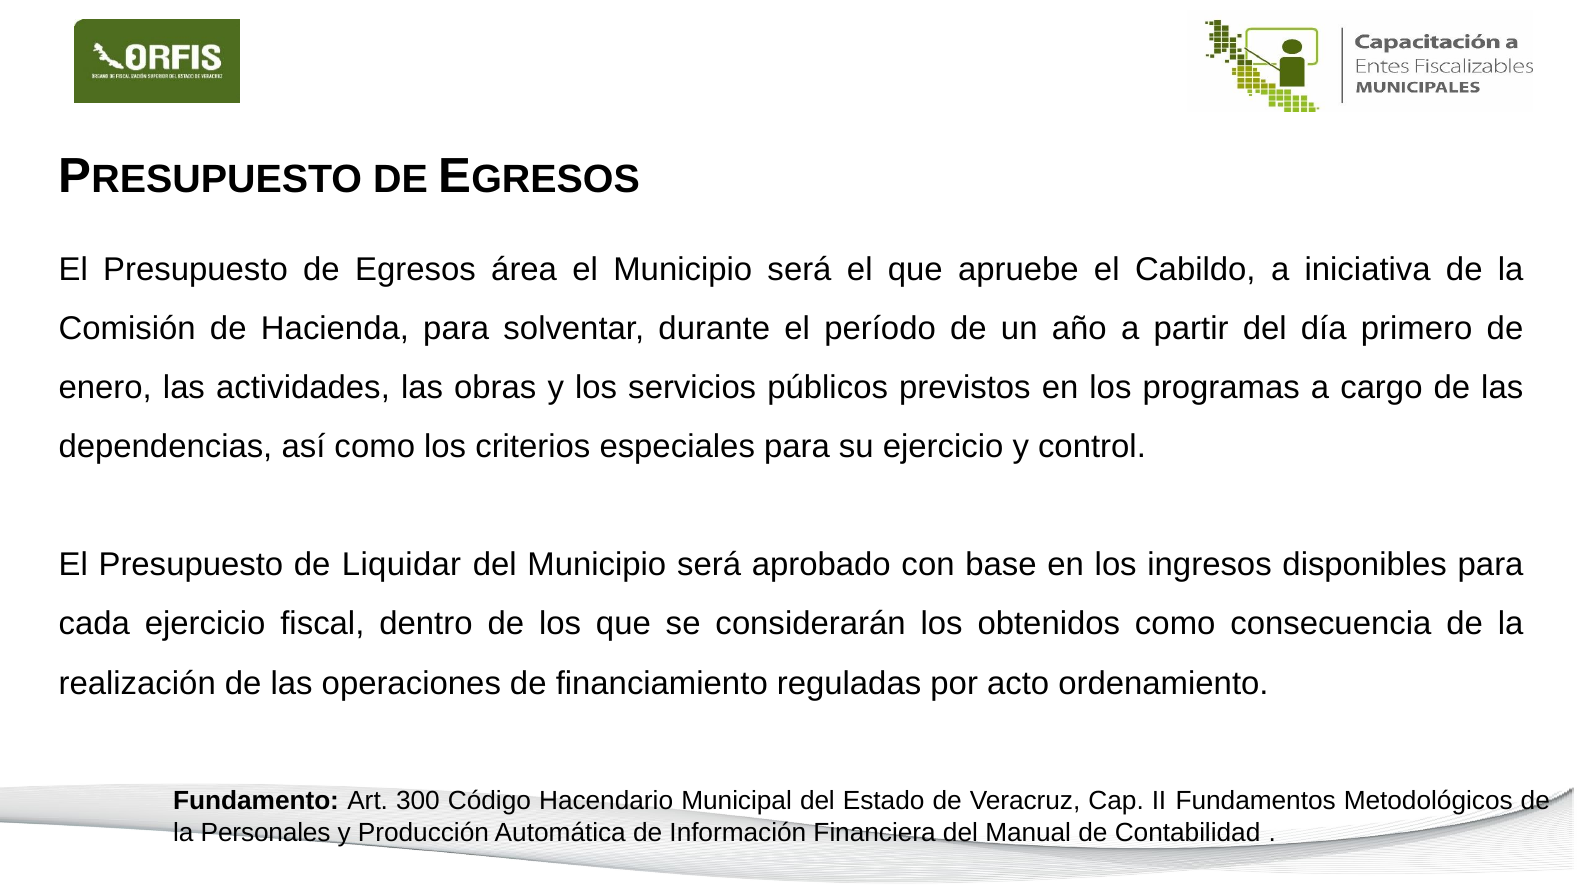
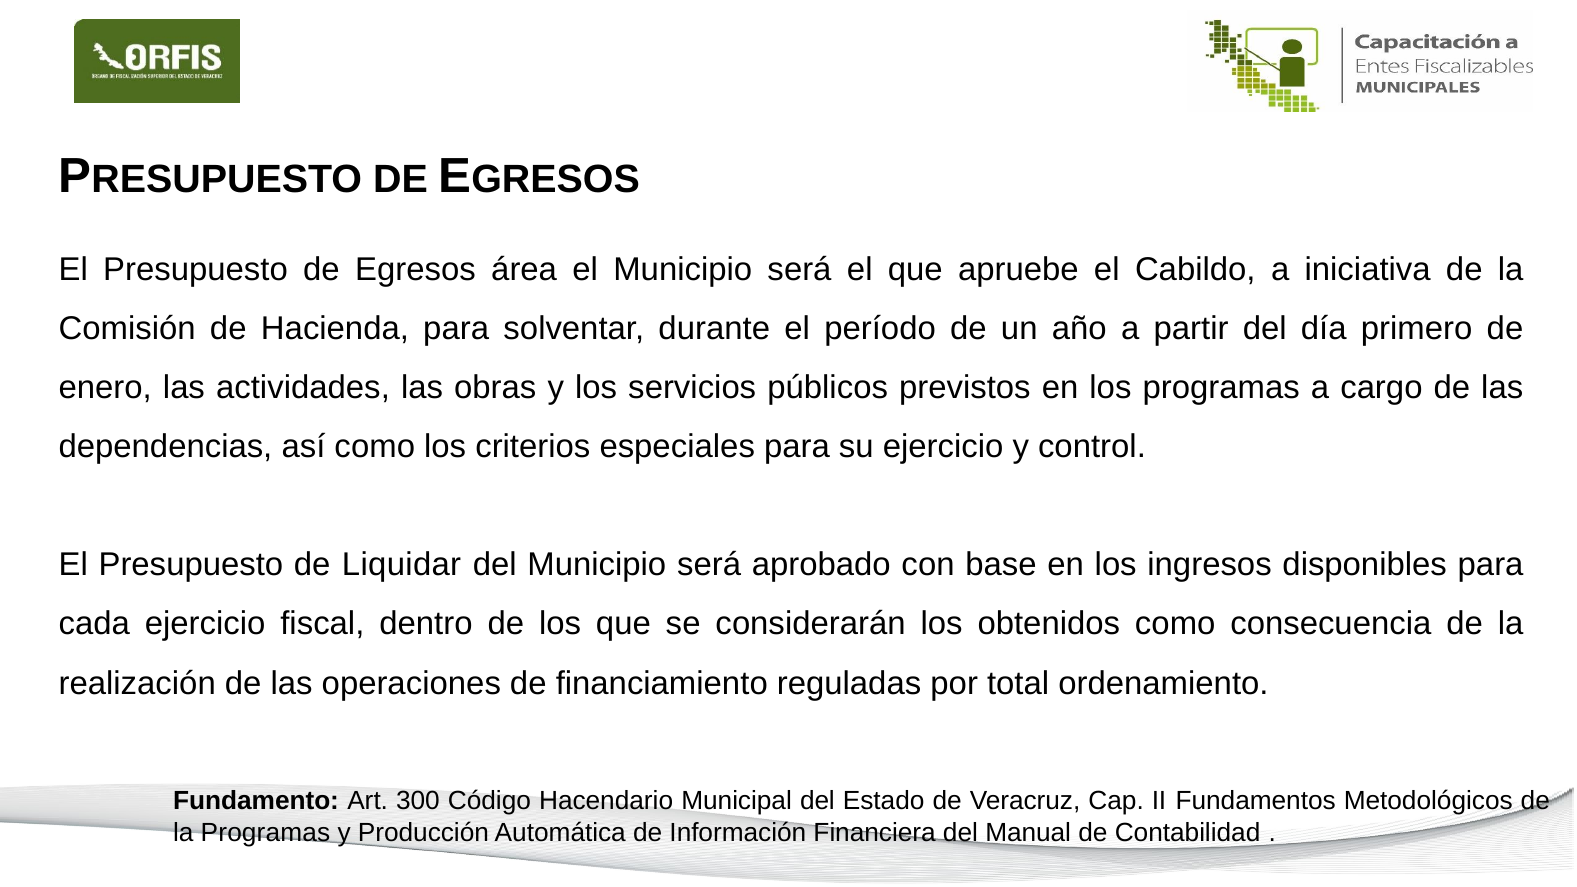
acto: acto -> total (1018, 683)
la Personales: Personales -> Programas (265, 833)
